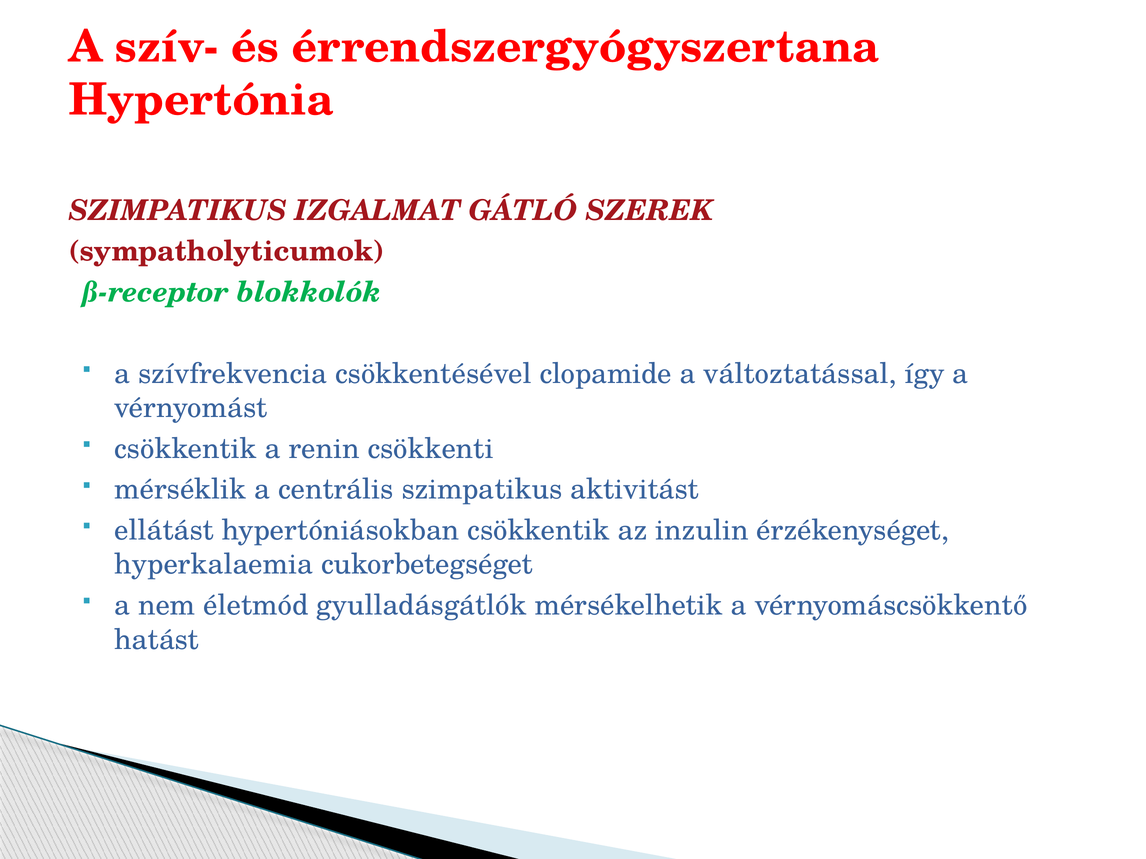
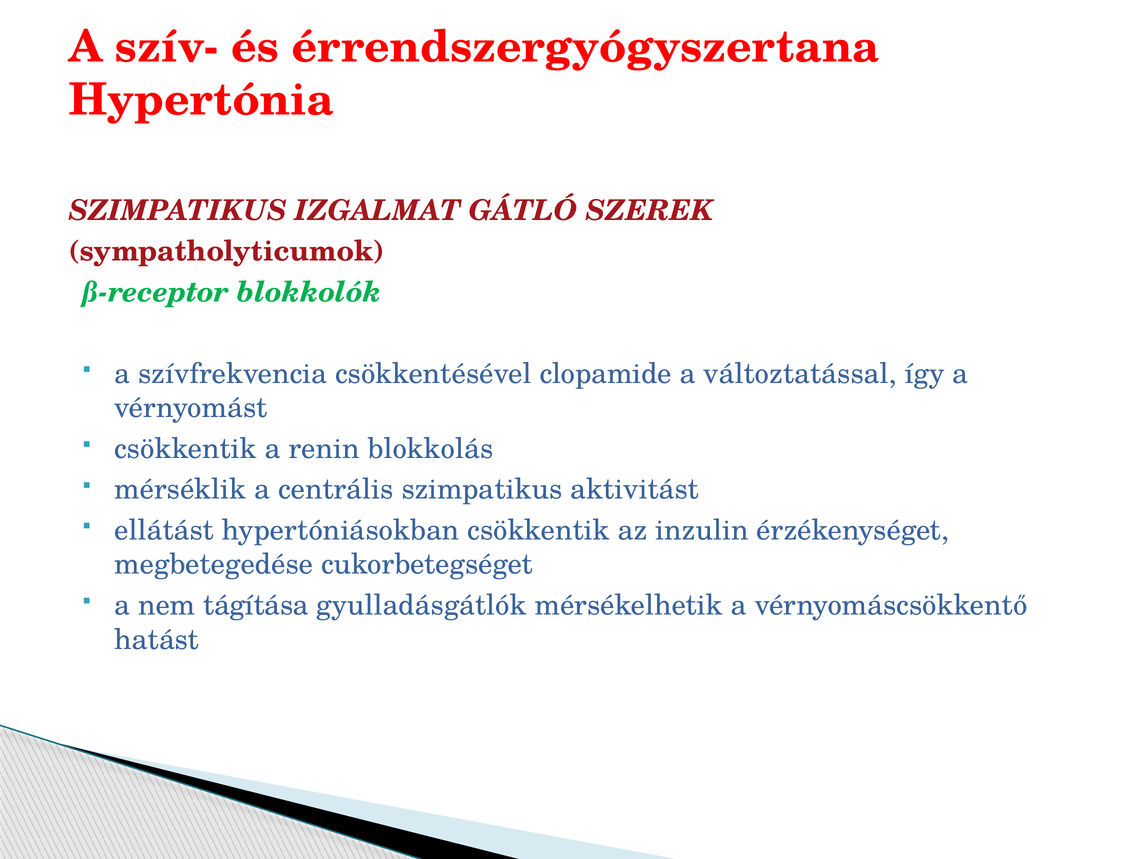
csökkenti: csökkenti -> blokkolás (431, 449)
hyperkalaemia: hyperkalaemia -> megbetegedése (214, 565)
életmód: életmód -> tágítása (256, 606)
